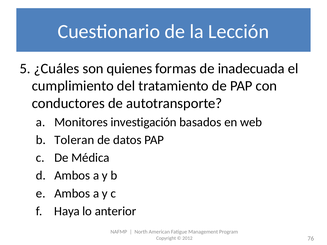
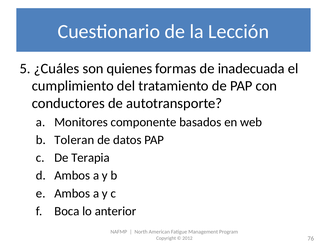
investigación: investigación -> componente (144, 122)
Médica: Médica -> Terapia (90, 158)
Haya: Haya -> Boca (67, 211)
